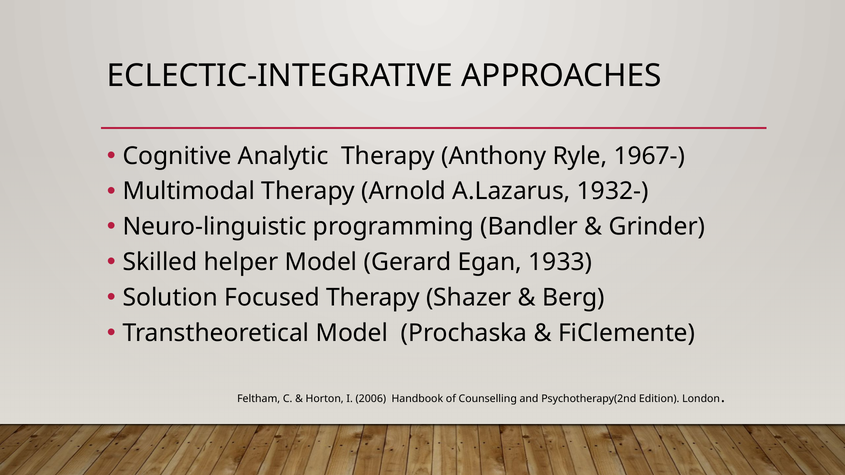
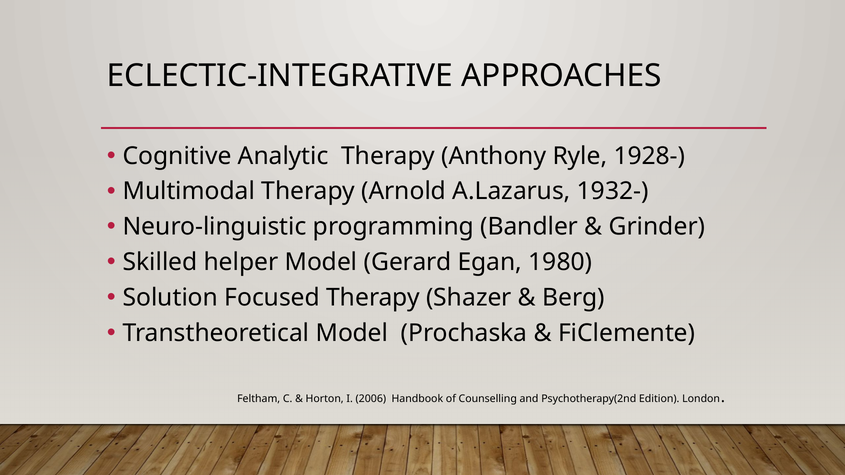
1967-: 1967- -> 1928- (649, 156)
1933: 1933 -> 1980 (560, 262)
